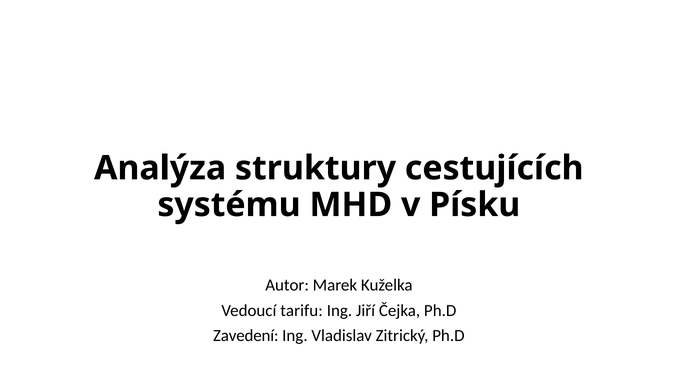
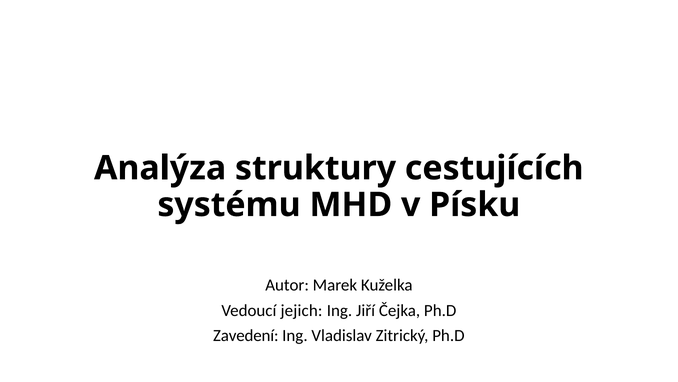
tarifu: tarifu -> jejich (302, 310)
